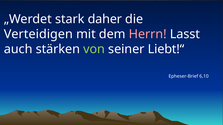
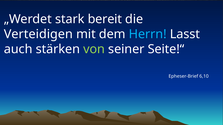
daher: daher -> bereit (105, 19)
Herrn colour: pink -> light blue (148, 34)
Liebt!“: Liebt!“ -> Seite!“ (166, 49)
